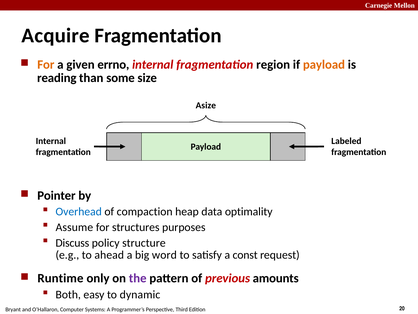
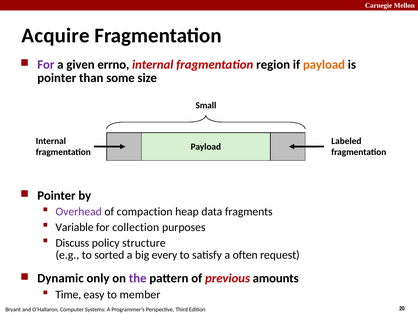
For colour: orange -> purple (46, 64)
reading: reading -> pointer (57, 78)
Asize: Asize -> Small (206, 105)
Overhead colour: blue -> purple (79, 211)
optimality: optimality -> fragments (249, 211)
Assume: Assume -> Variable (74, 227)
structures: structures -> collection (136, 227)
ahead: ahead -> sorted (109, 255)
word: word -> every (164, 255)
const: const -> often (245, 255)
Runtime: Runtime -> Dynamic (60, 278)
Both: Both -> Time (68, 294)
dynamic: dynamic -> member (140, 294)
